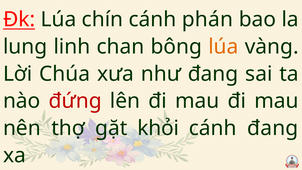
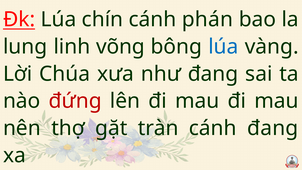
chan: chan -> võng (120, 47)
lúa colour: orange -> blue (223, 47)
khỏi: khỏi -> tràn (158, 128)
